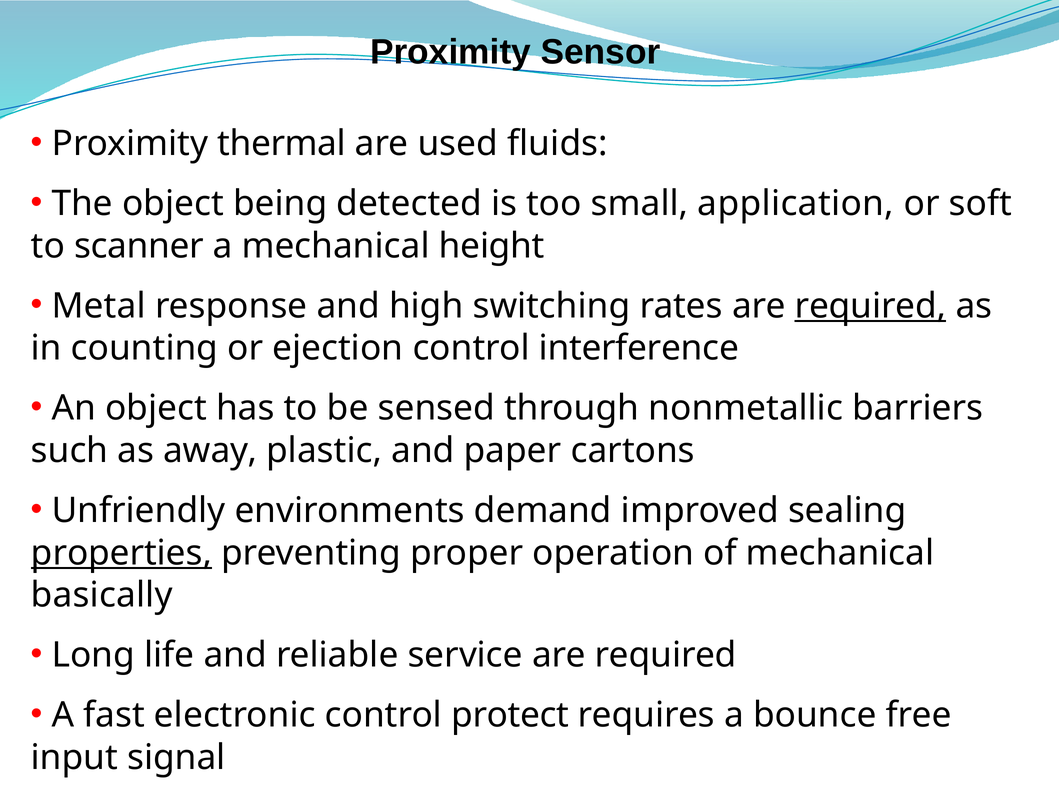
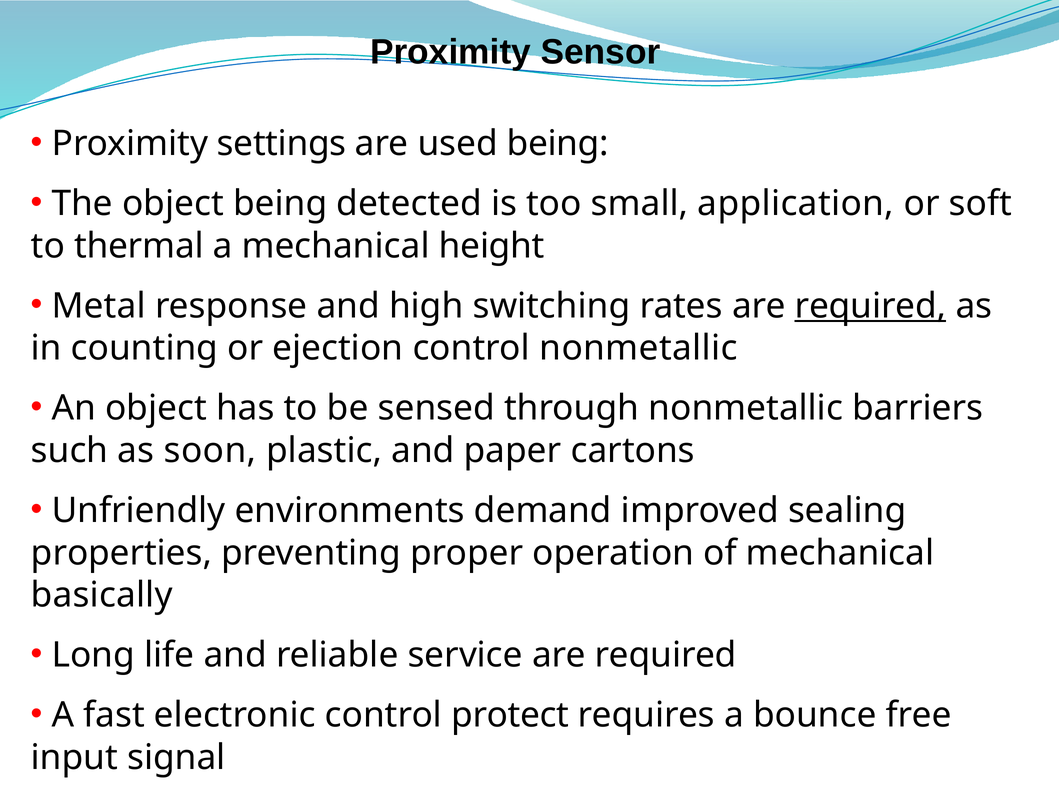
thermal: thermal -> settings (282, 144)
used fluids: fluids -> being (558, 144)
scanner: scanner -> thermal (139, 246)
control interference: interference -> nonmetallic (639, 348)
away: away -> soon (210, 451)
properties underline: present -> none (122, 553)
